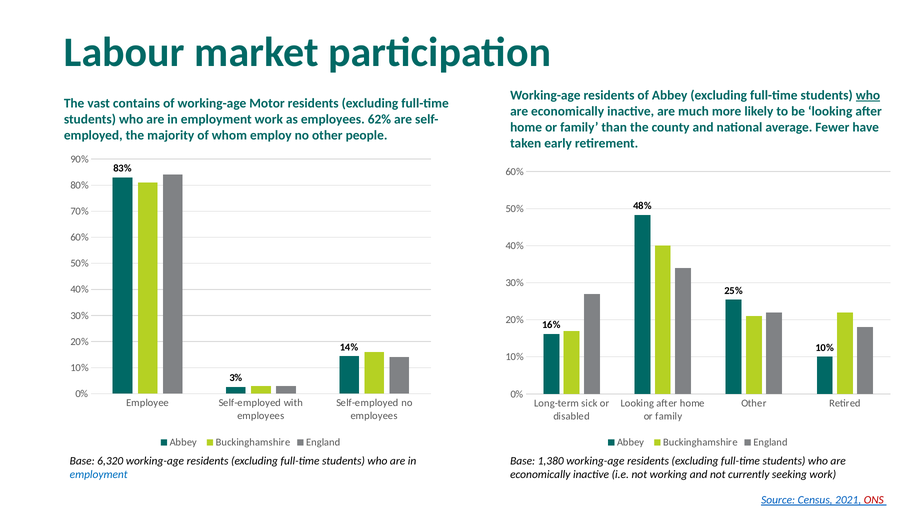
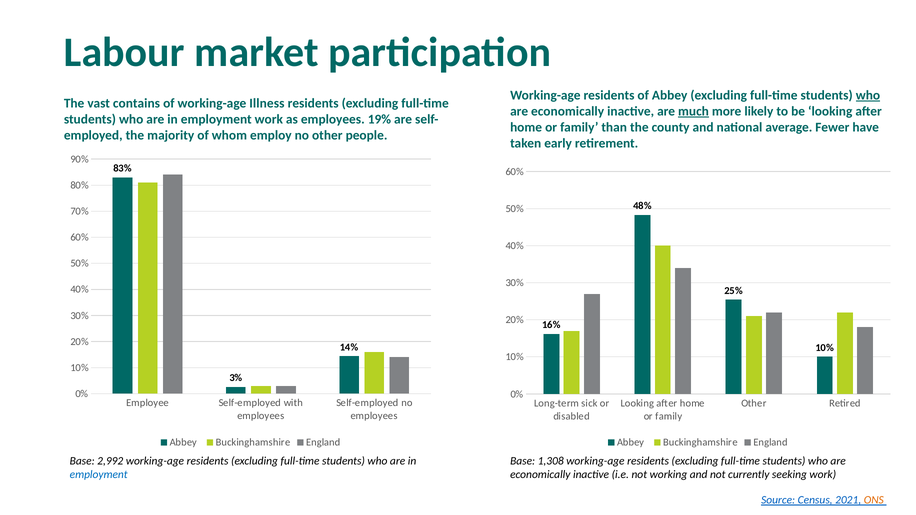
Motor: Motor -> Illness (267, 103)
much underline: none -> present (693, 111)
62%: 62% -> 19% (379, 119)
6,320: 6,320 -> 2,992 (110, 461)
1,380: 1,380 -> 1,308 (551, 461)
ONS colour: red -> orange (874, 500)
